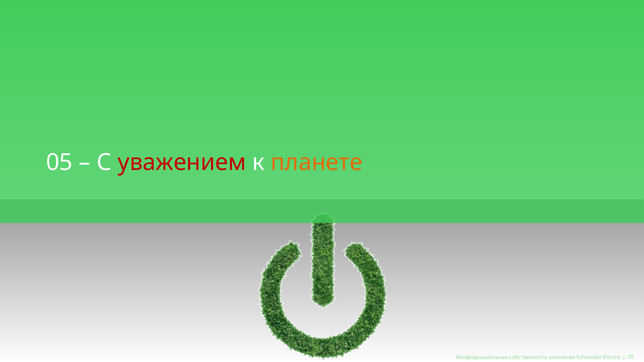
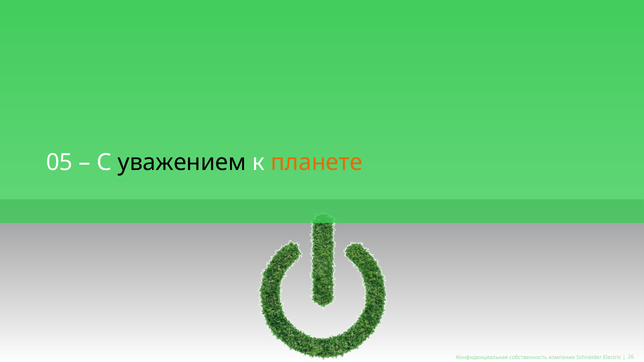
уважением colour: red -> black (182, 163)
